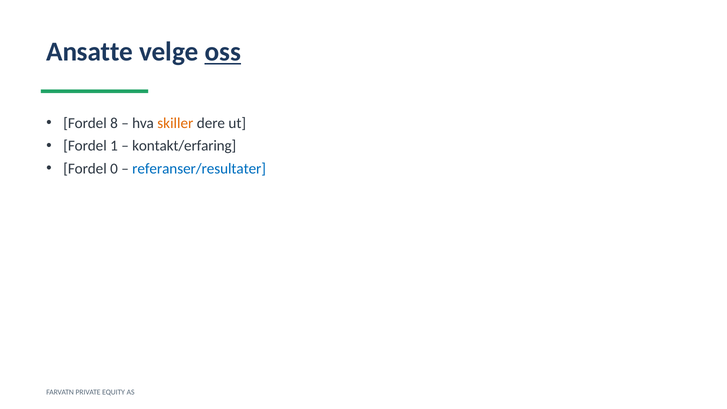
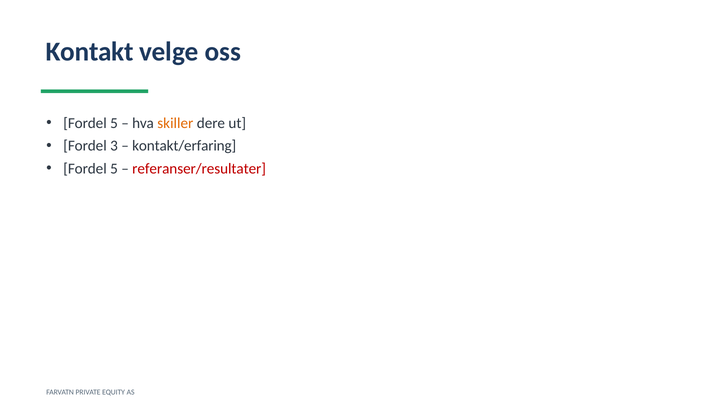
Ansatte: Ansatte -> Kontakt (90, 52)
oss underline: present -> none (223, 52)
8: 8 -> 5 (114, 123)
1: 1 -> 3 (114, 146)
0: 0 -> 5 (114, 169)
referanser/resultater colour: blue -> red (199, 169)
